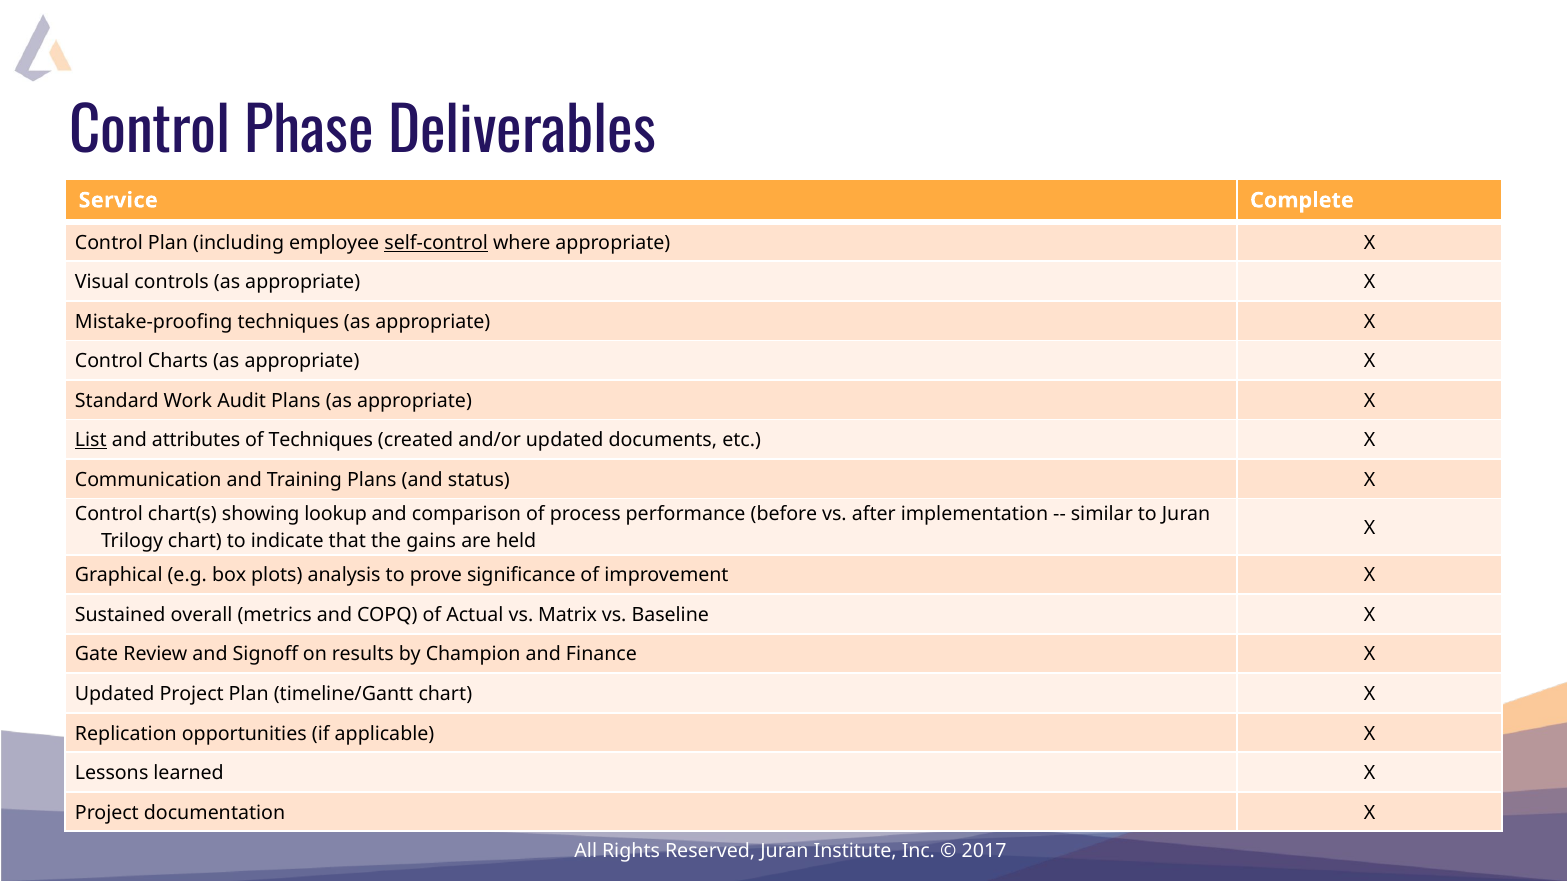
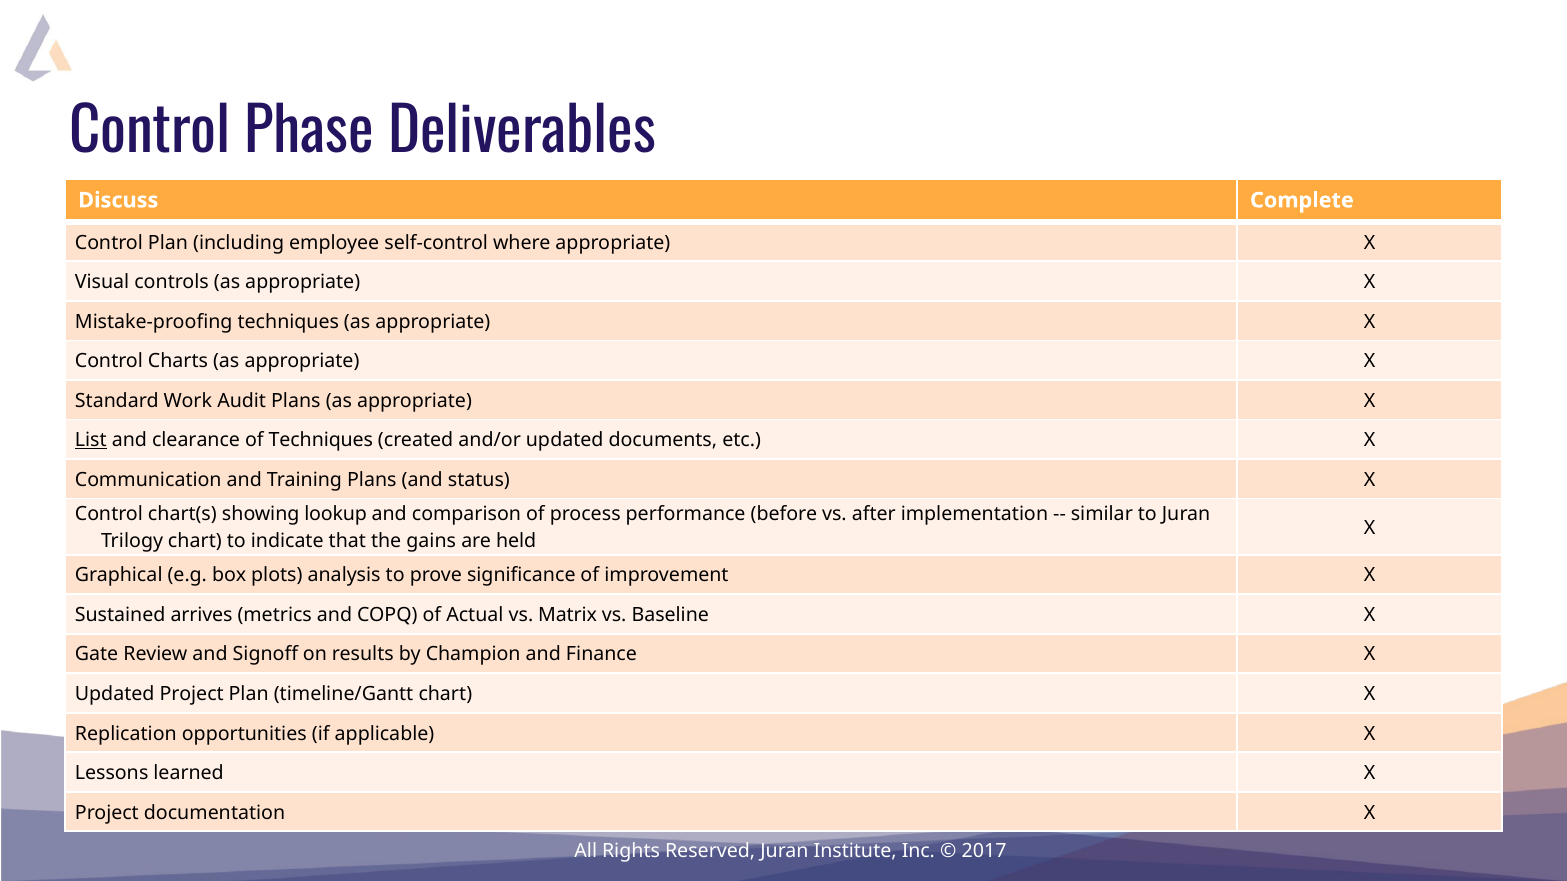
Service: Service -> Discuss (118, 200)
self-control underline: present -> none (436, 243)
attributes: attributes -> clearance (196, 441)
overall: overall -> arrives (202, 615)
